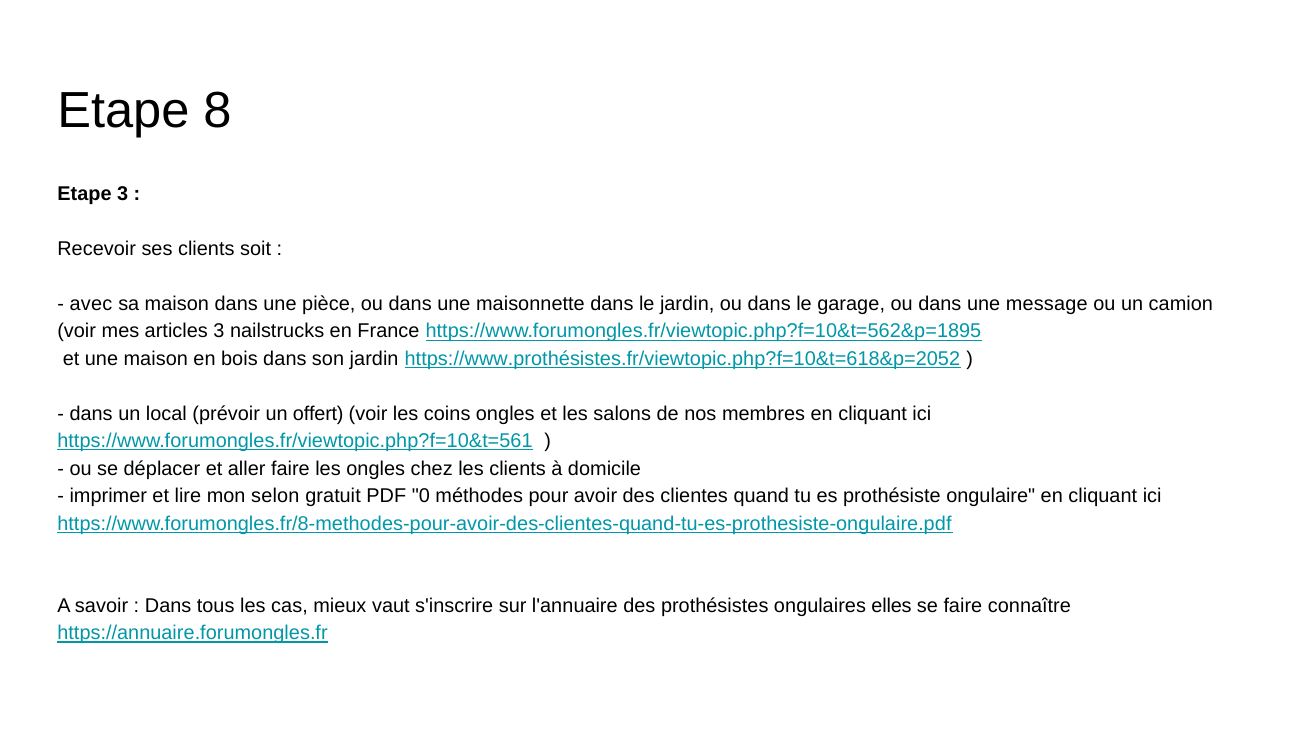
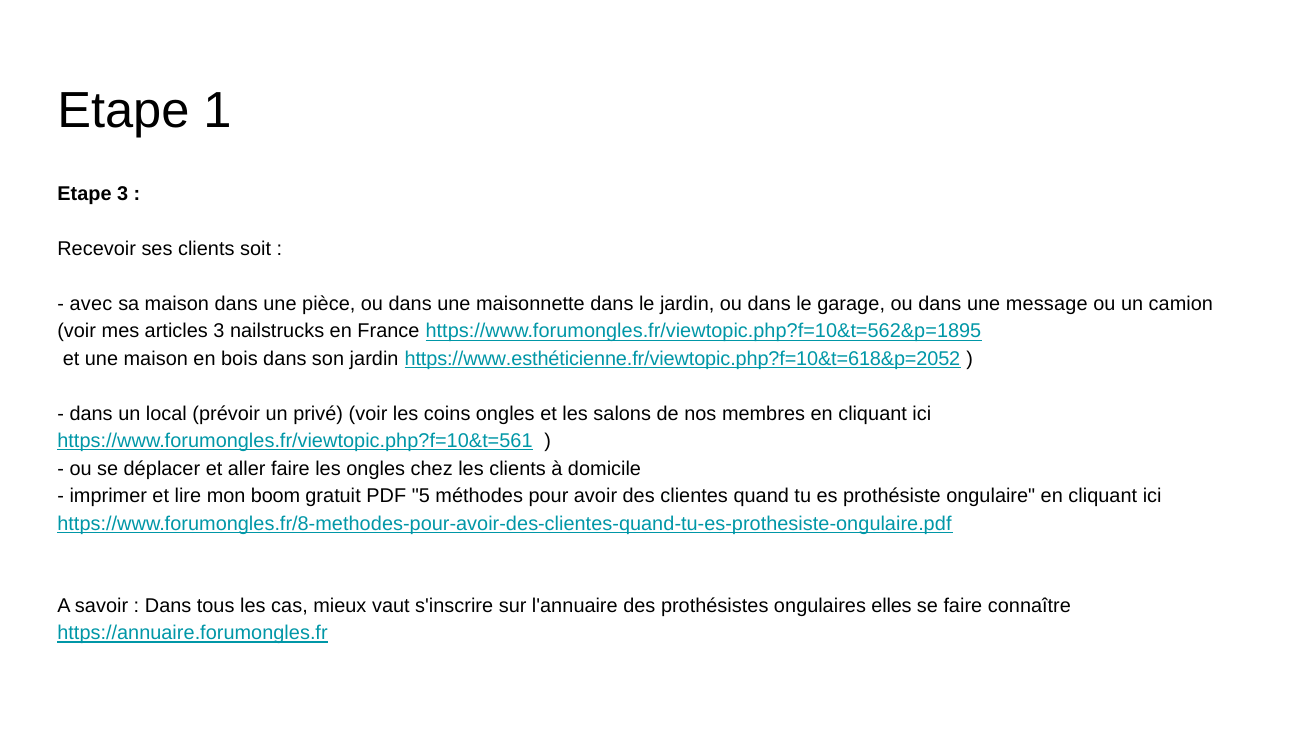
8: 8 -> 1 (217, 110)
https://www.prothésistes.fr/viewtopic.php?f=10&t=618&p=2052: https://www.prothésistes.fr/viewtopic.php?f=10&t=618&p=2052 -> https://www.esthéticienne.fr/viewtopic.php?f=10&t=618&p=2052 (682, 359)
offert: offert -> privé (318, 413)
selon: selon -> boom (276, 496)
0: 0 -> 5 (421, 496)
